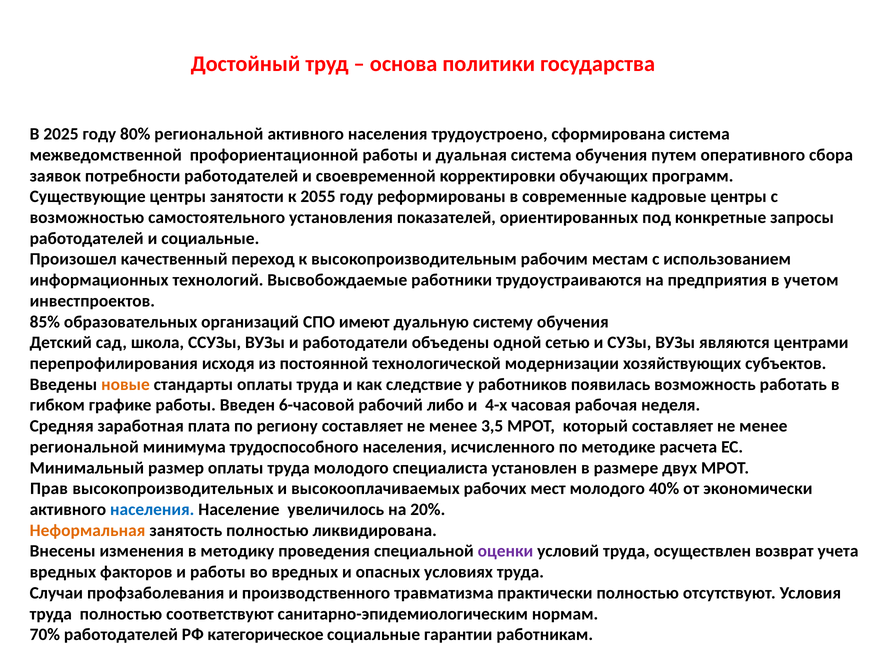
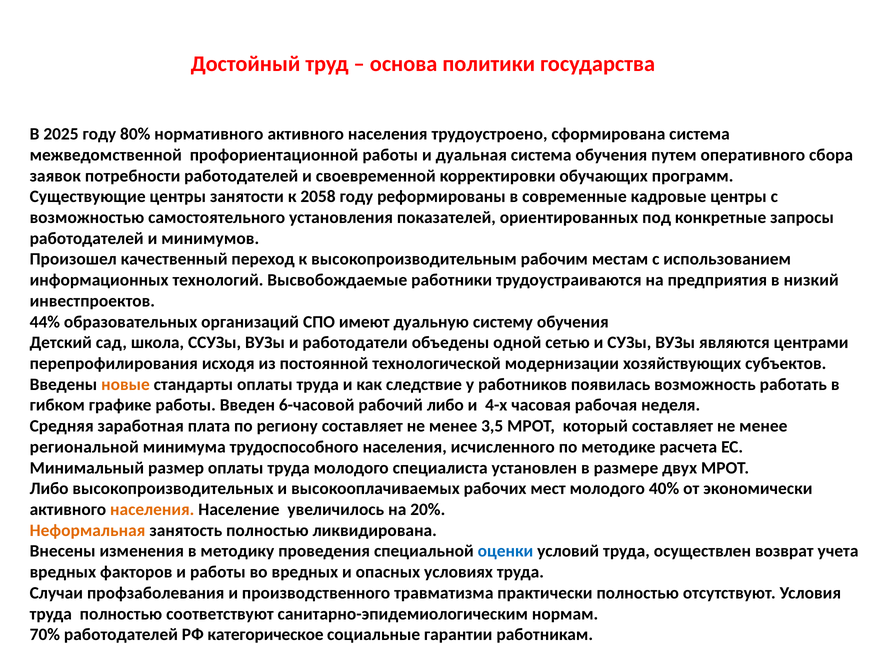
80% региональной: региональной -> нормативного (209, 134)
2055: 2055 -> 2058 (318, 197)
и социальные: социальные -> минимумов (210, 239)
учетом: учетом -> низкий (811, 280)
85%: 85% -> 44% (45, 322)
Прав: Прав -> Либо (49, 489)
населения colour: blue -> orange (152, 510)
оценки colour: purple -> blue (505, 552)
